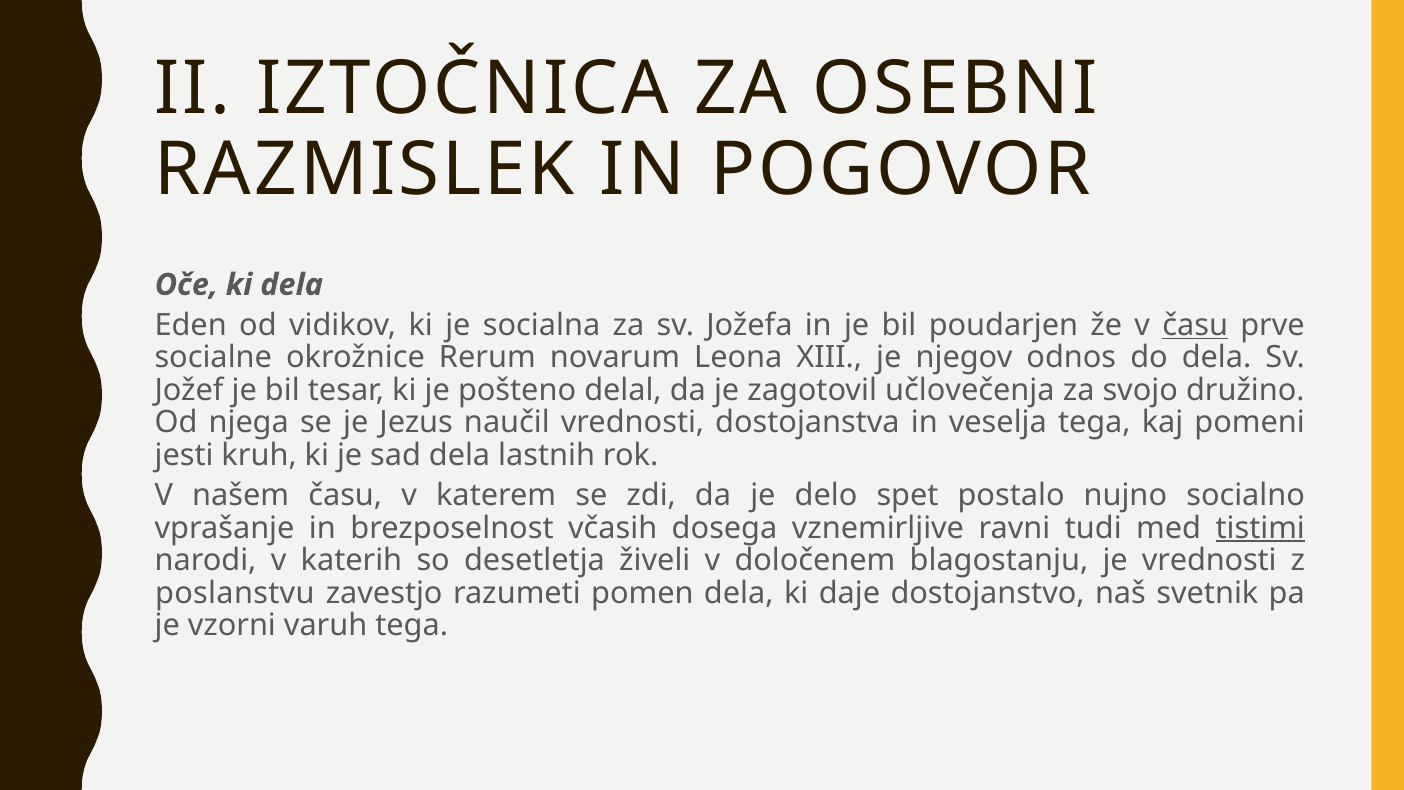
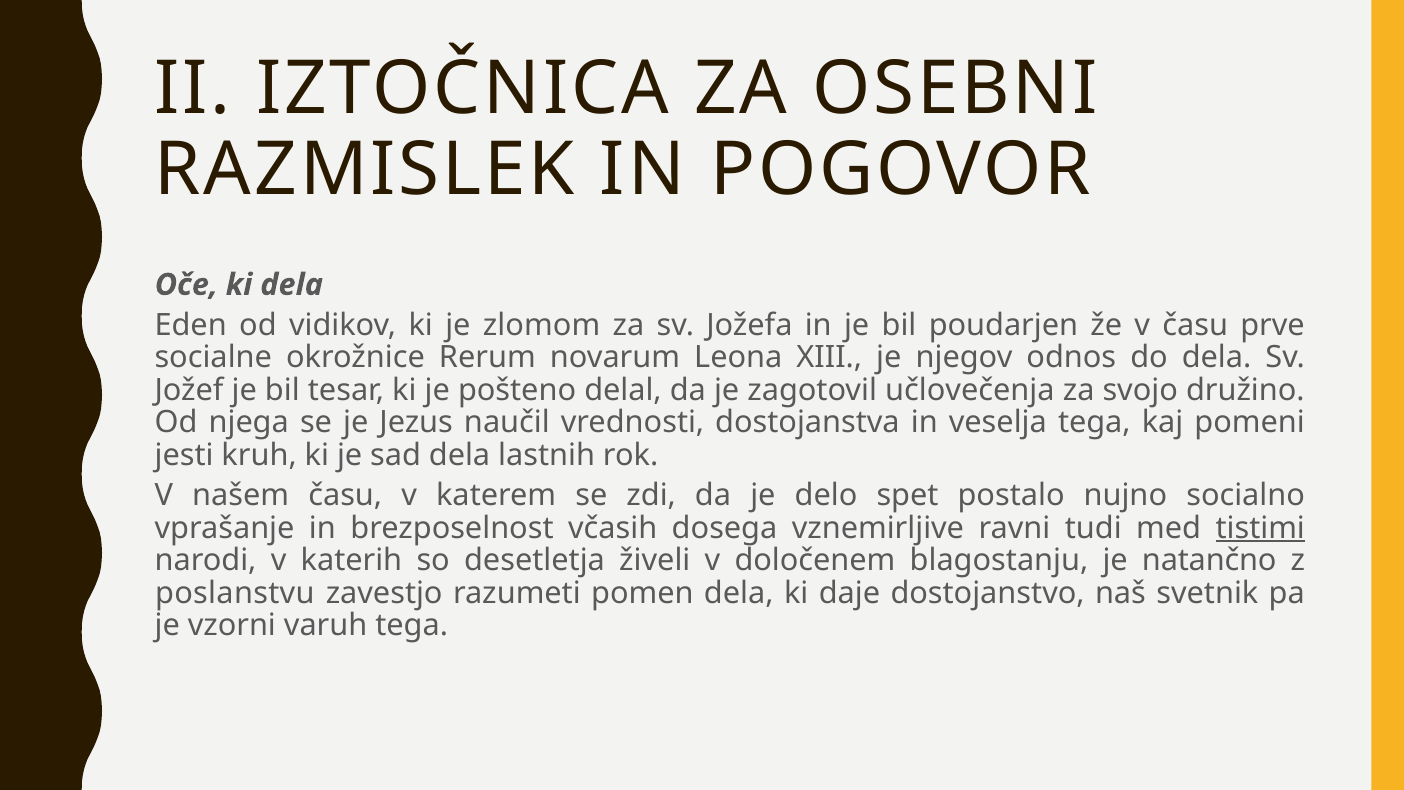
socialna: socialna -> zlomom (542, 325)
času underline: present -> none (1195, 325)
je vrednosti: vrednosti -> natančno (1209, 560)
